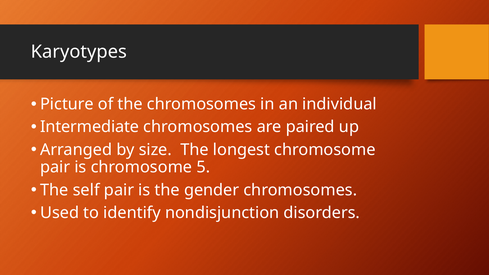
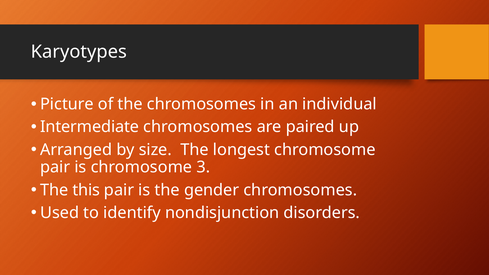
5: 5 -> 3 (203, 167)
self: self -> this (86, 190)
